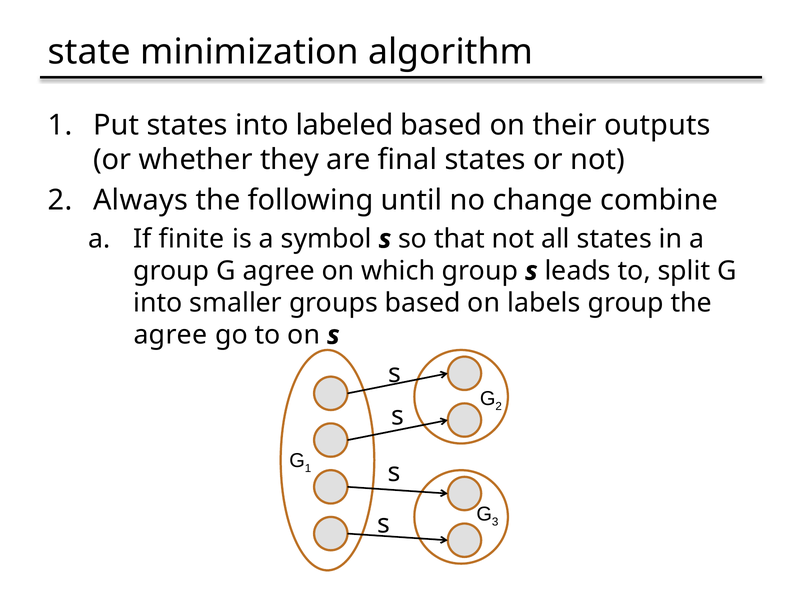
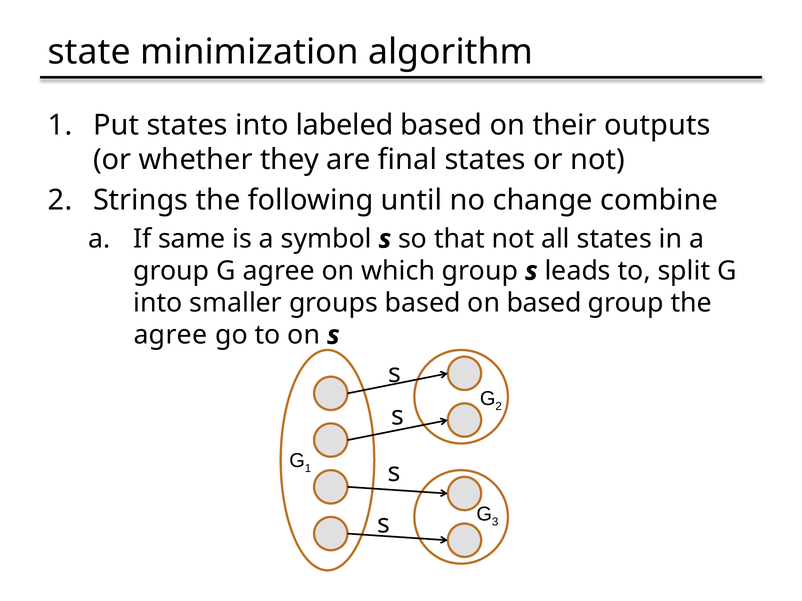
Always: Always -> Strings (141, 201)
finite: finite -> same (192, 239)
on labels: labels -> based (544, 303)
